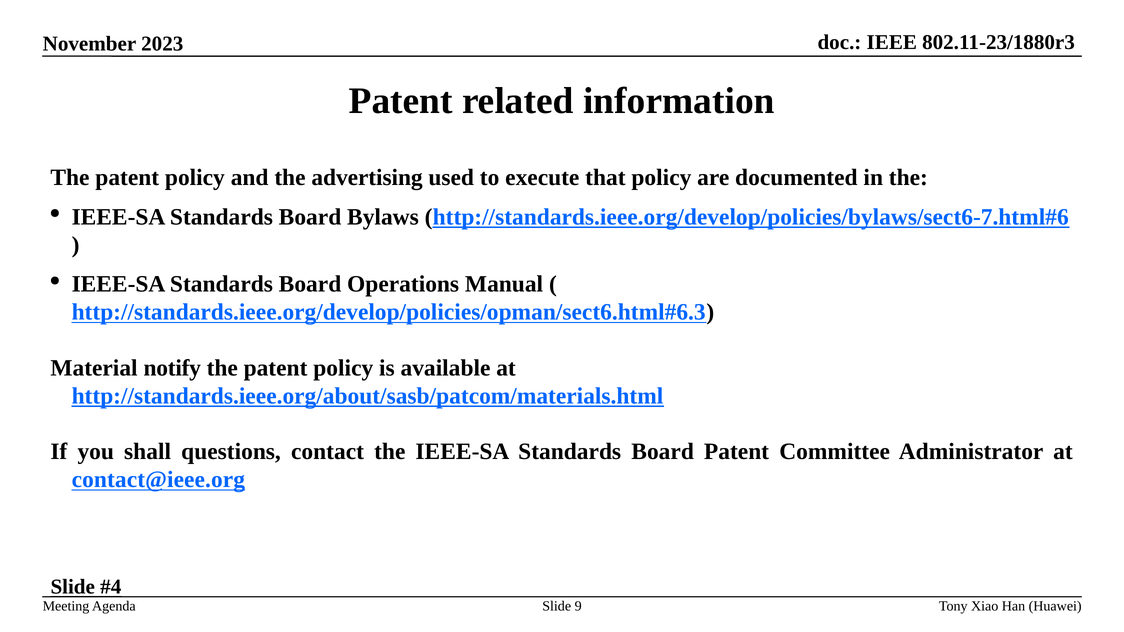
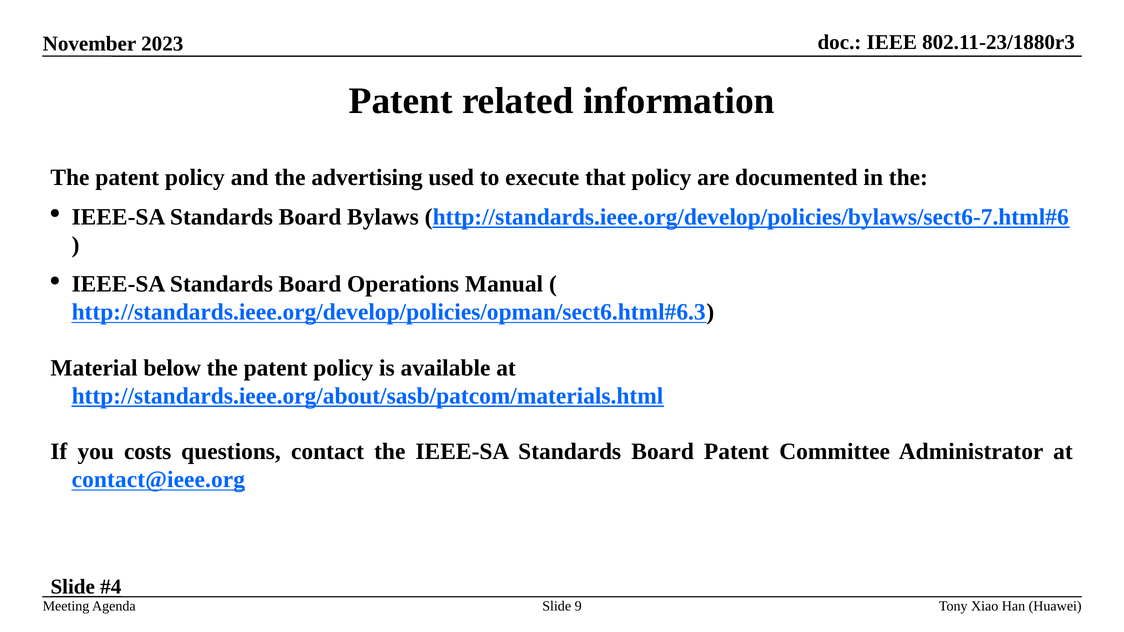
notify: notify -> below (172, 368)
shall: shall -> costs (148, 452)
